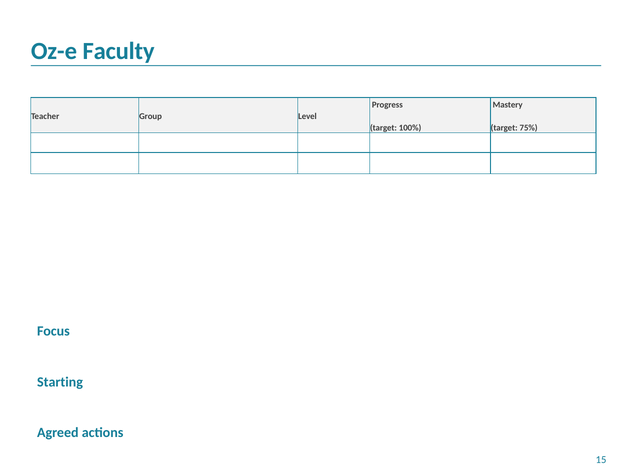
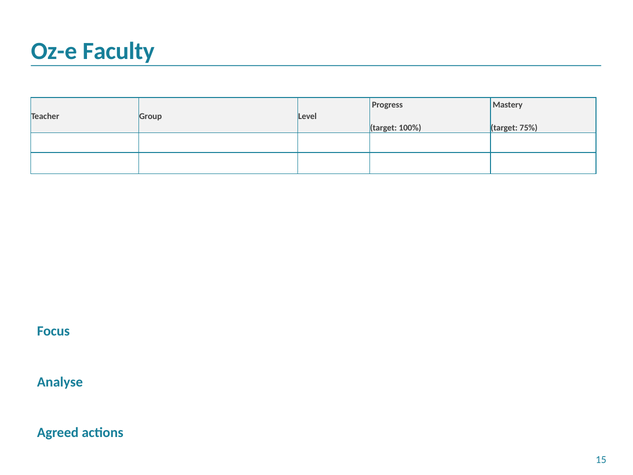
Starting: Starting -> Analyse (60, 382)
